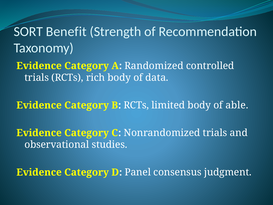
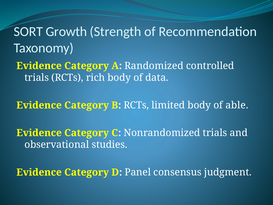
Benefit: Benefit -> Growth (66, 32)
